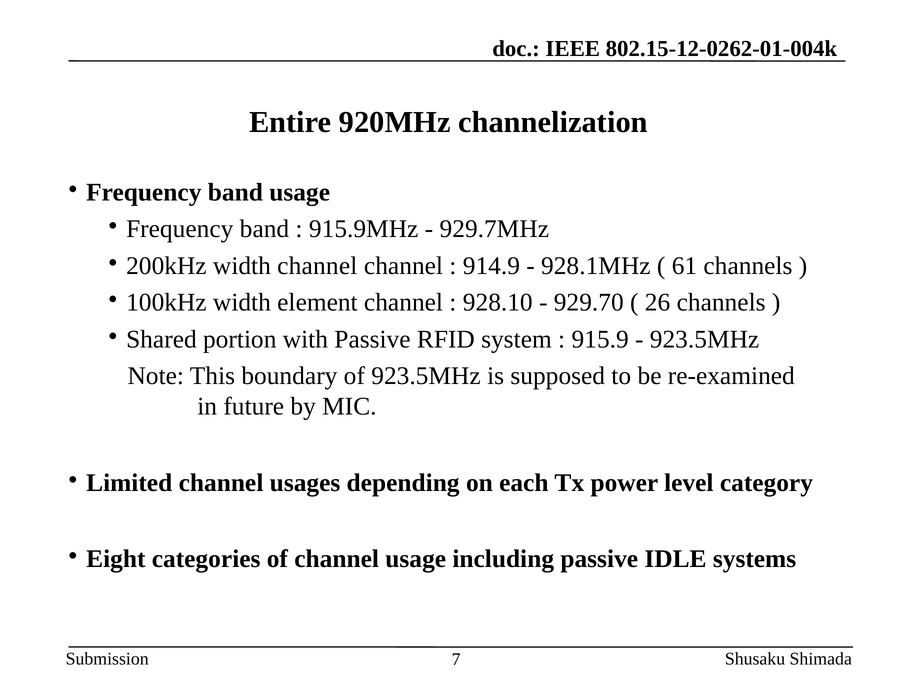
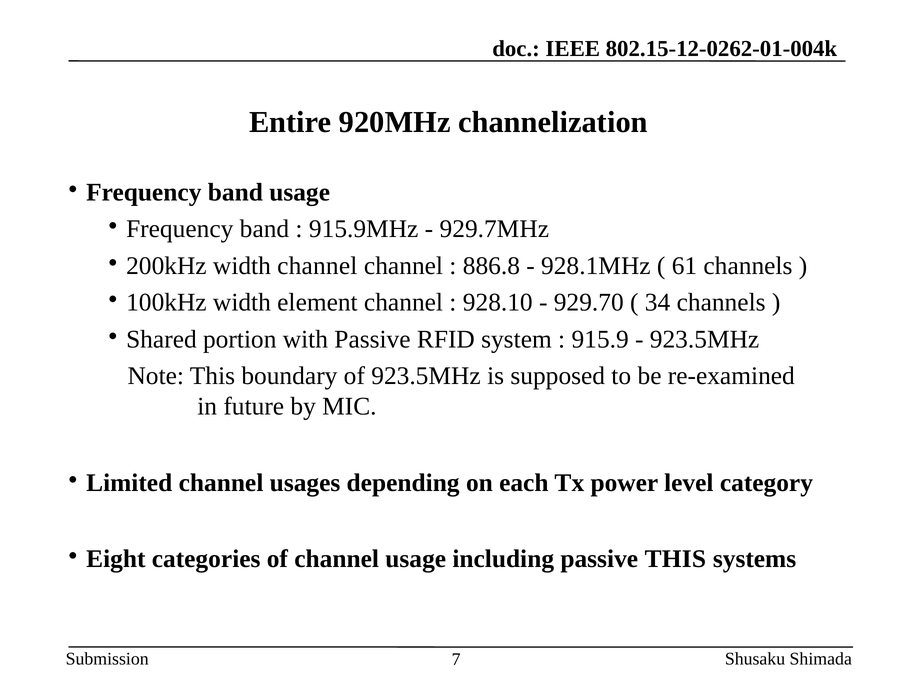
914.9: 914.9 -> 886.8 (491, 266)
26: 26 -> 34 (658, 303)
passive IDLE: IDLE -> THIS (675, 559)
